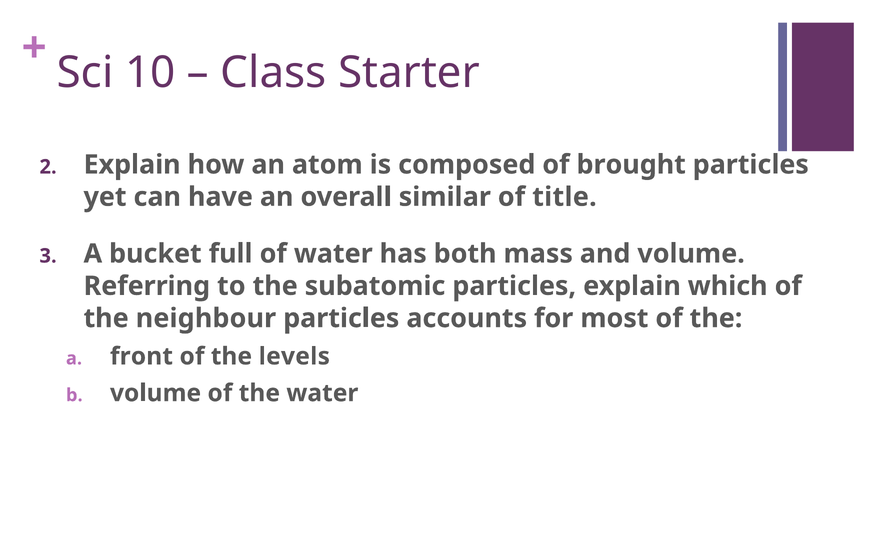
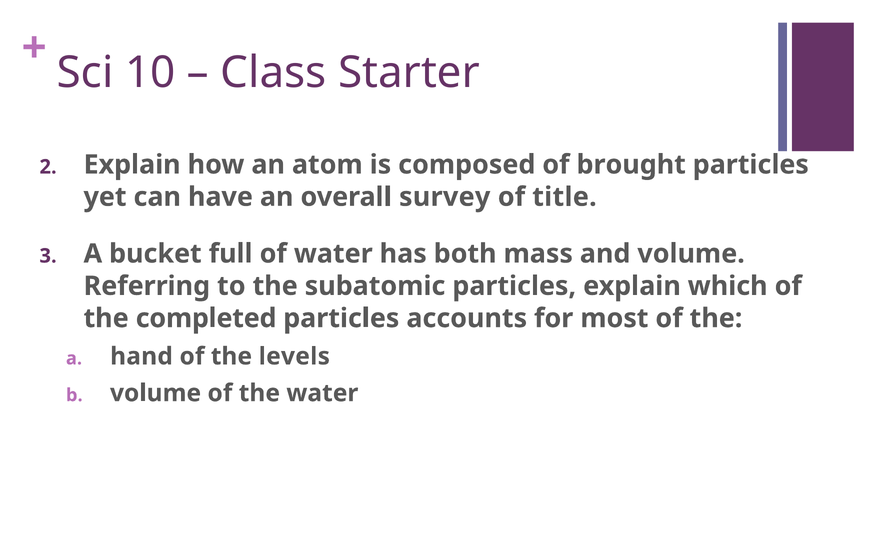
similar: similar -> survey (445, 197)
neighbour: neighbour -> completed (206, 318)
front: front -> hand (141, 357)
